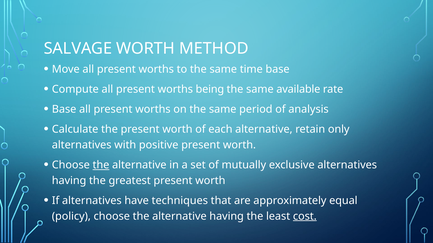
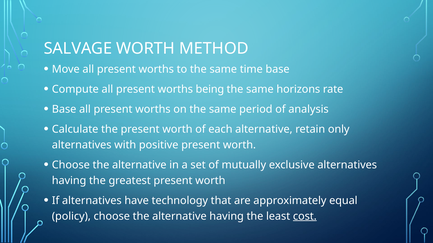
available: available -> horizons (298, 90)
the underline: present -> none (101, 165)
techniques: techniques -> technology (180, 201)
